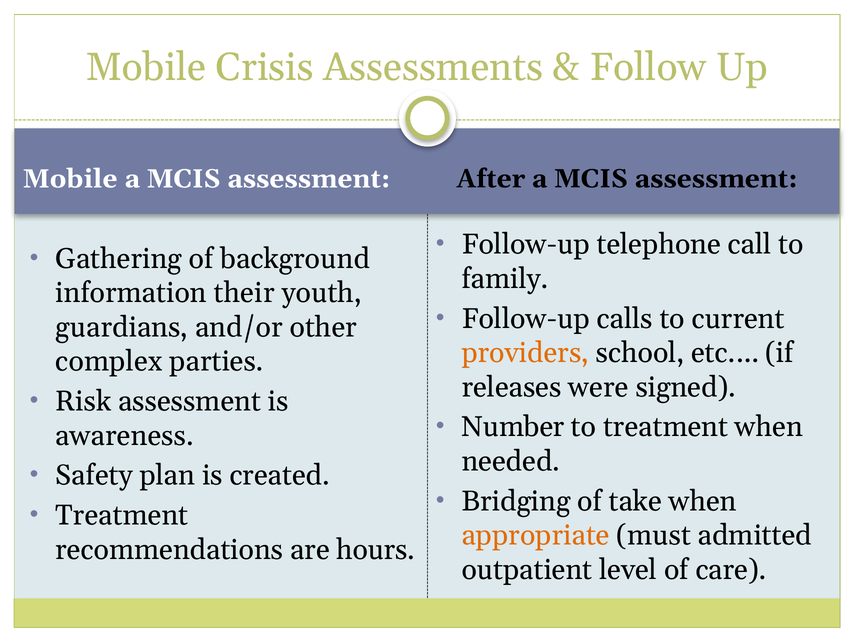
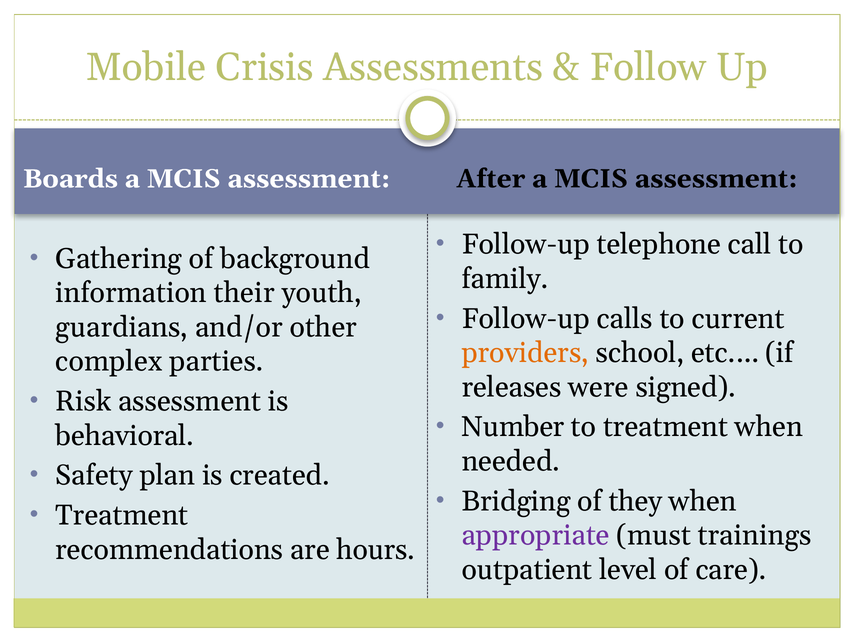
Mobile: Mobile -> Boards (70, 179)
awareness: awareness -> behavioral (125, 435)
take: take -> they (635, 501)
appropriate colour: orange -> purple (536, 535)
admitted: admitted -> trainings (755, 535)
